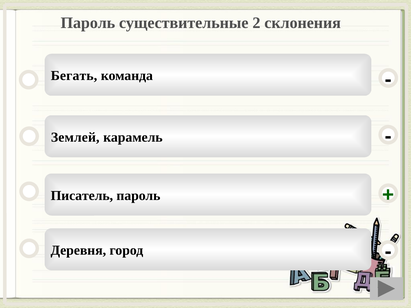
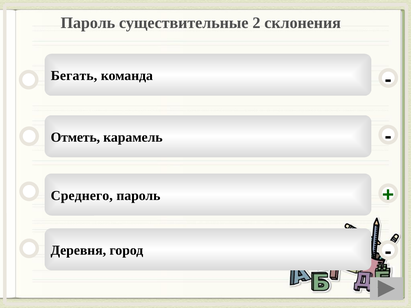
Землей: Землей -> Отметь (75, 137)
Писатель: Писатель -> Среднего (82, 196)
